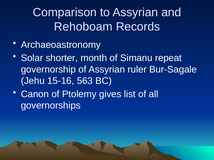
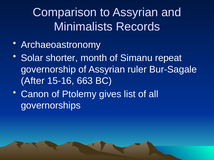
Rehoboam: Rehoboam -> Minimalists (83, 27)
Jehu: Jehu -> After (33, 81)
563: 563 -> 663 (85, 81)
